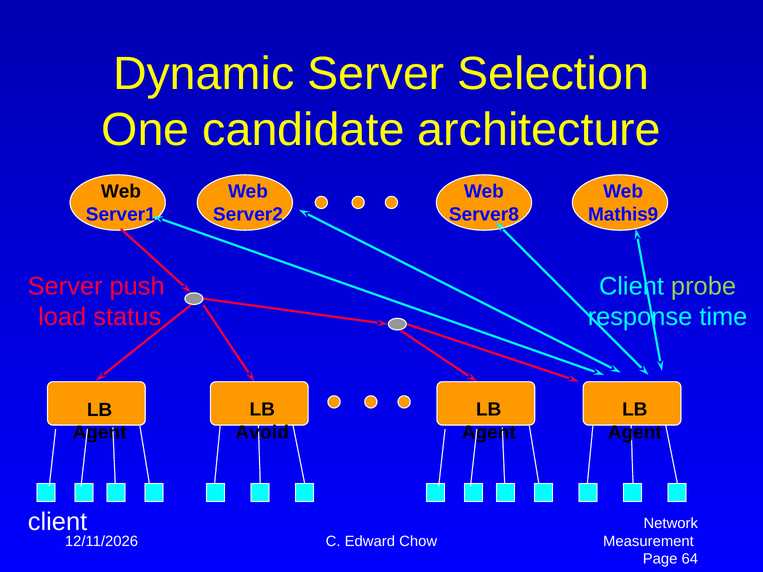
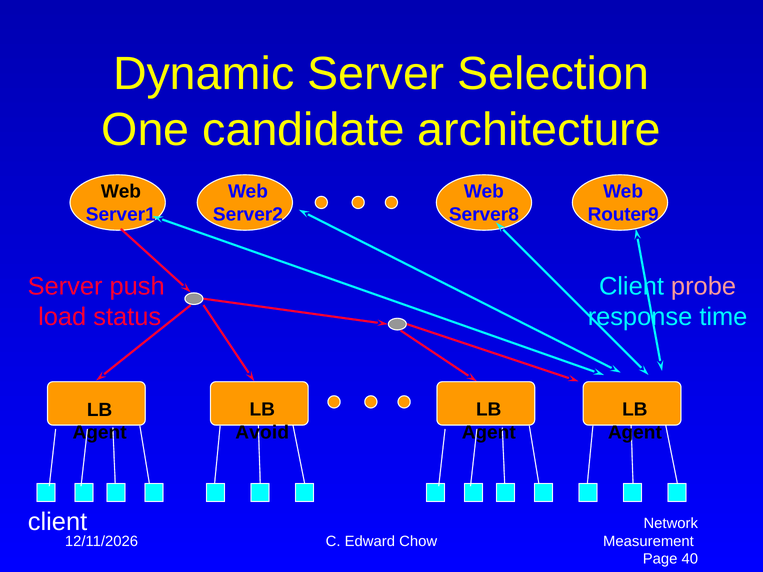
Mathis9: Mathis9 -> Router9 (623, 214)
probe colour: light green -> pink (704, 287)
64: 64 -> 40 (690, 559)
